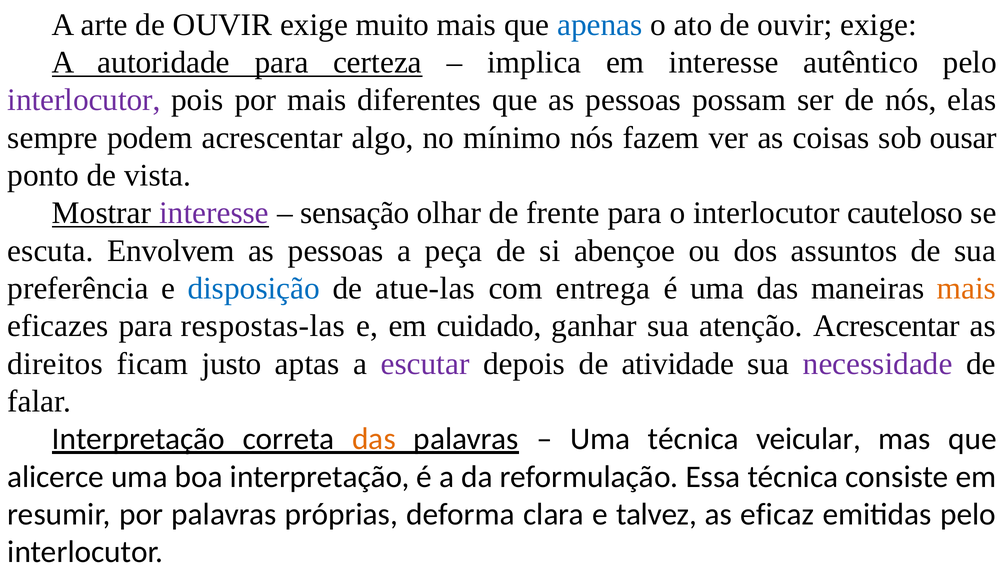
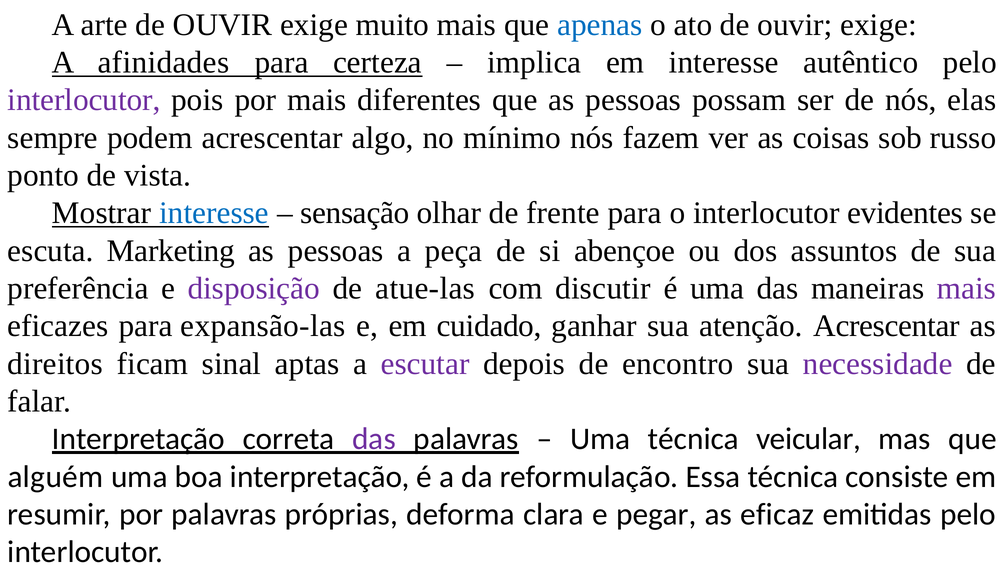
autoridade: autoridade -> afinidades (164, 62)
ousar: ousar -> russo (963, 138)
interesse colour: purple -> blue (214, 213)
cauteloso: cauteloso -> evidentes (905, 213)
Envolvem: Envolvem -> Marketing (171, 251)
disposição colour: blue -> purple (254, 289)
entrega: entrega -> discutir (603, 289)
mais colour: orange -> purple (966, 289)
respostas-las: respostas-las -> expansão-las (263, 326)
justo: justo -> sinal (232, 364)
atividade: atividade -> encontro (678, 364)
das colour: orange -> purple (374, 439)
alicerce: alicerce -> alguém (55, 477)
talvez: talvez -> pegar (656, 515)
